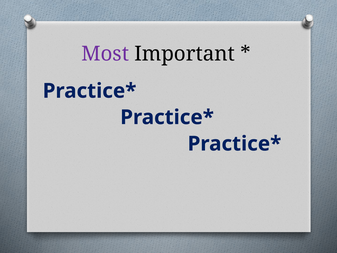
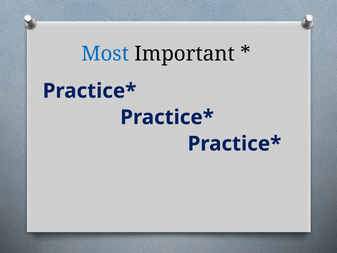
Most colour: purple -> blue (105, 54)
